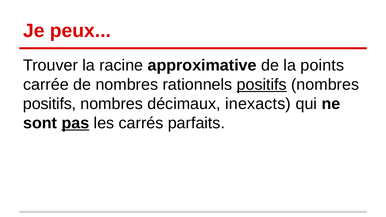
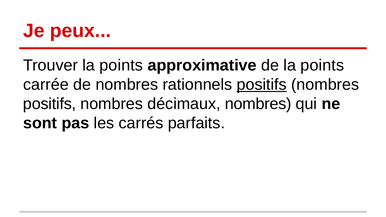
Trouver la racine: racine -> points (121, 65)
décimaux inexacts: inexacts -> nombres (258, 104)
pas underline: present -> none (75, 123)
